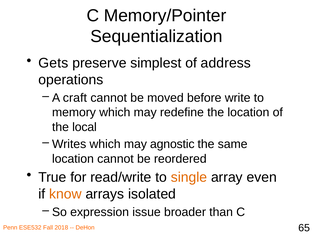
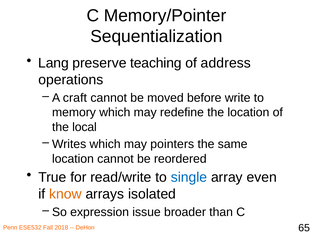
Gets: Gets -> Lang (53, 63)
simplest: simplest -> teaching (156, 63)
agnostic: agnostic -> pointers (172, 144)
single colour: orange -> blue (189, 177)
